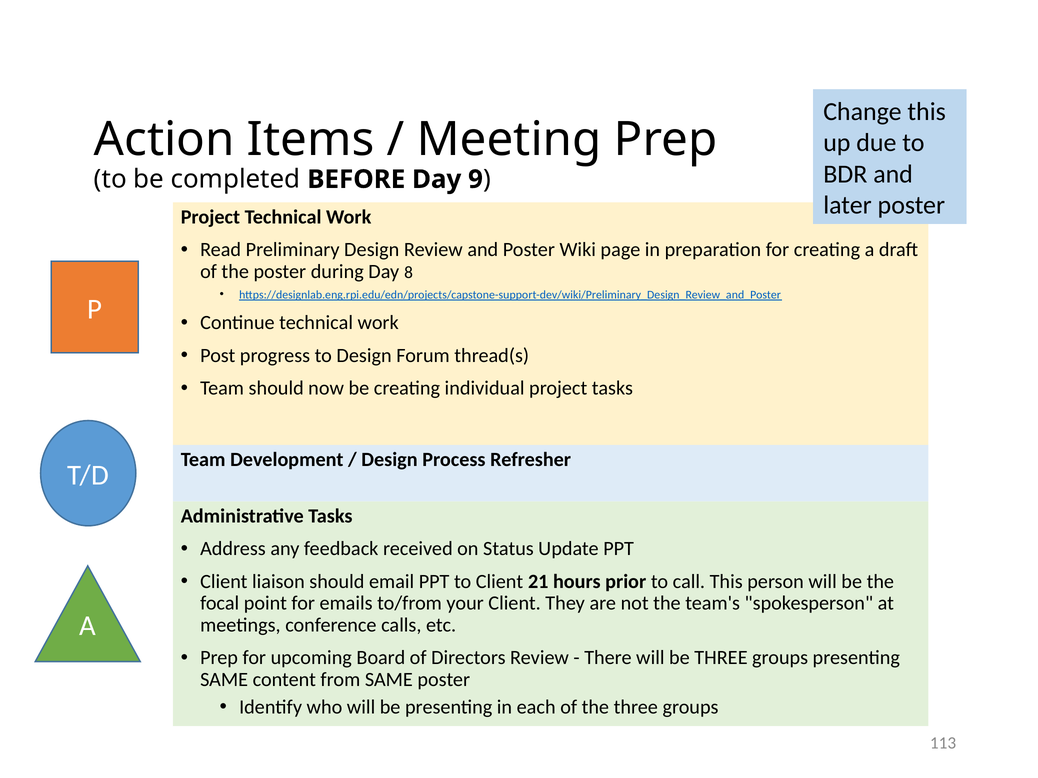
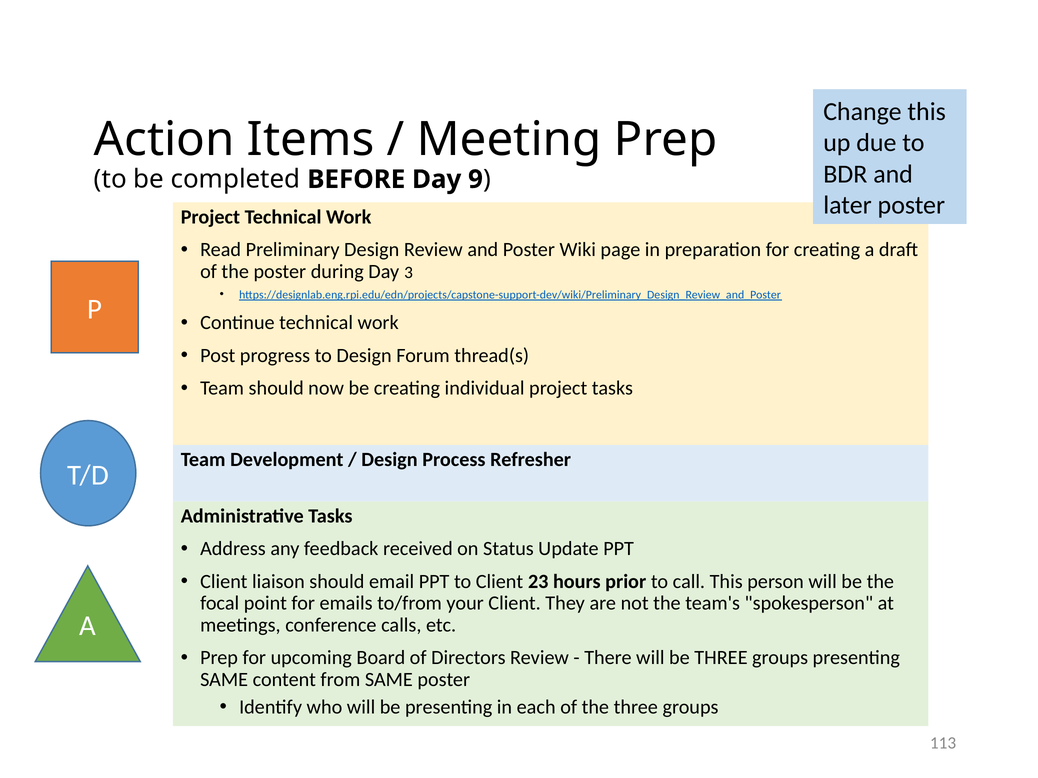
8: 8 -> 3 (409, 273)
21: 21 -> 23 (538, 582)
